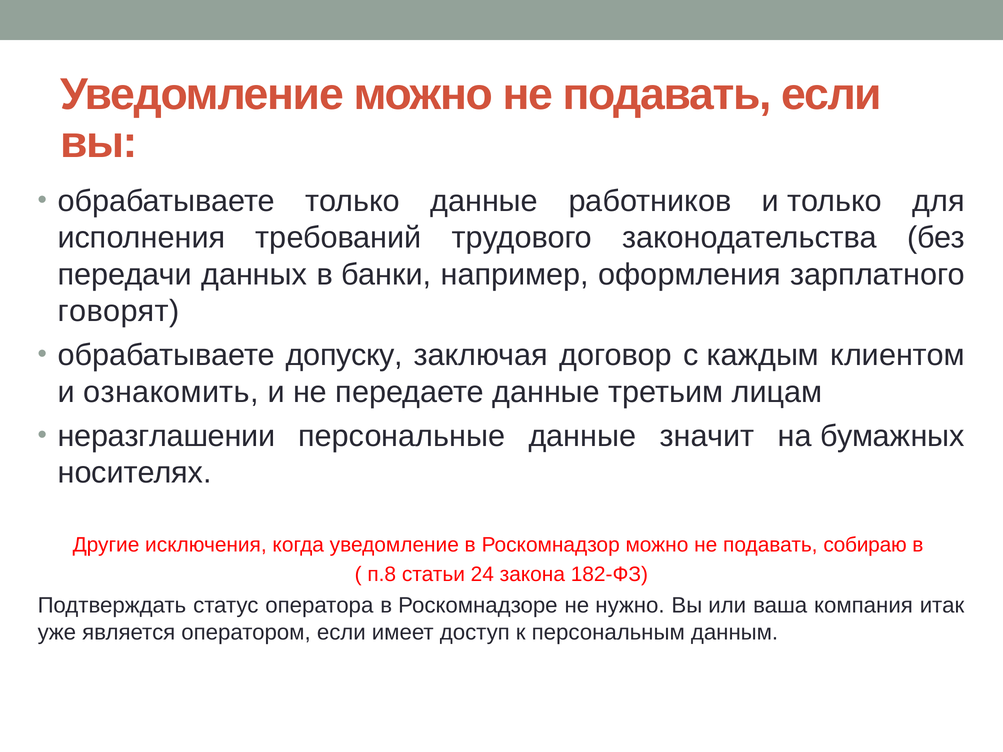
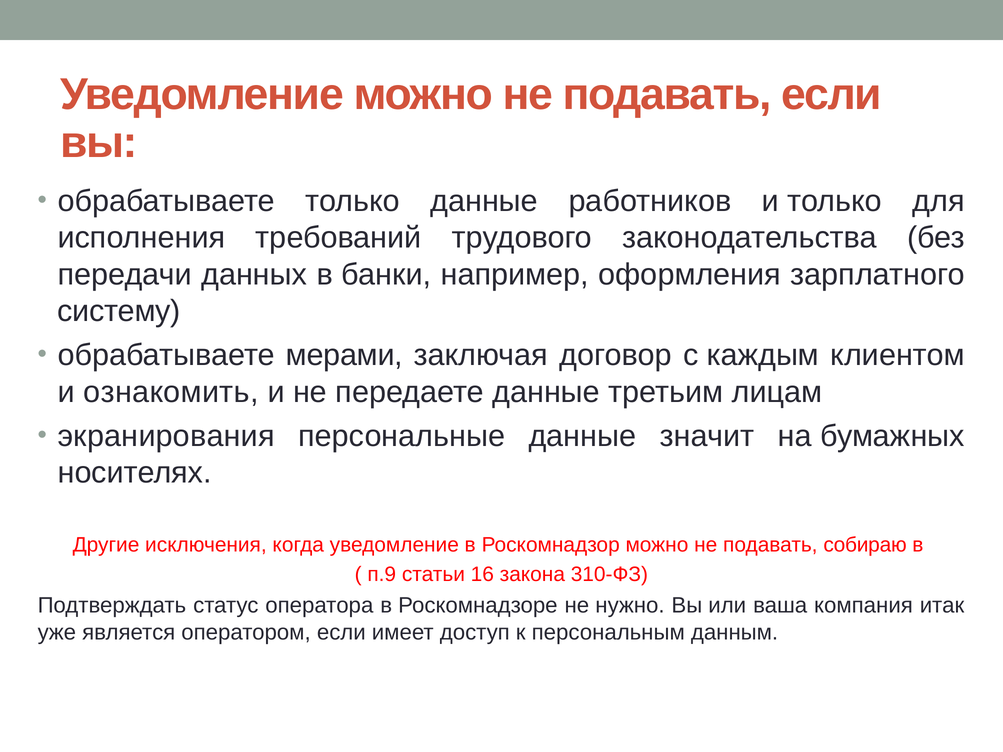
говорят: говорят -> систему (119, 311)
допуску: допуску -> мерами (344, 355)
неразглашении: неразглашении -> экранирования (166, 436)
п.8: п.8 -> п.9 (382, 575)
24: 24 -> 16 (482, 575)
182-ФЗ: 182-ФЗ -> 310-ФЗ (609, 575)
